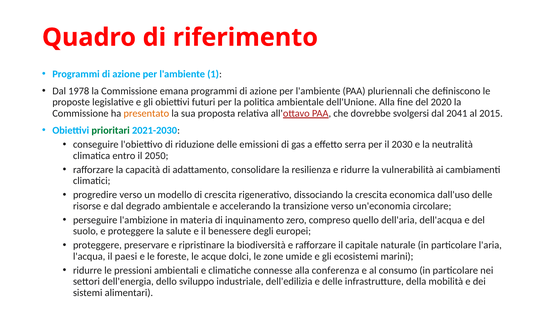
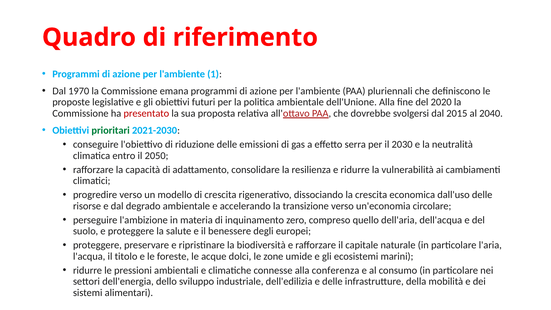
1978: 1978 -> 1970 (79, 91)
presentato colour: orange -> red (146, 113)
2041: 2041 -> 2015 (457, 113)
2015: 2015 -> 2040 (491, 113)
paesi: paesi -> titolo (126, 256)
